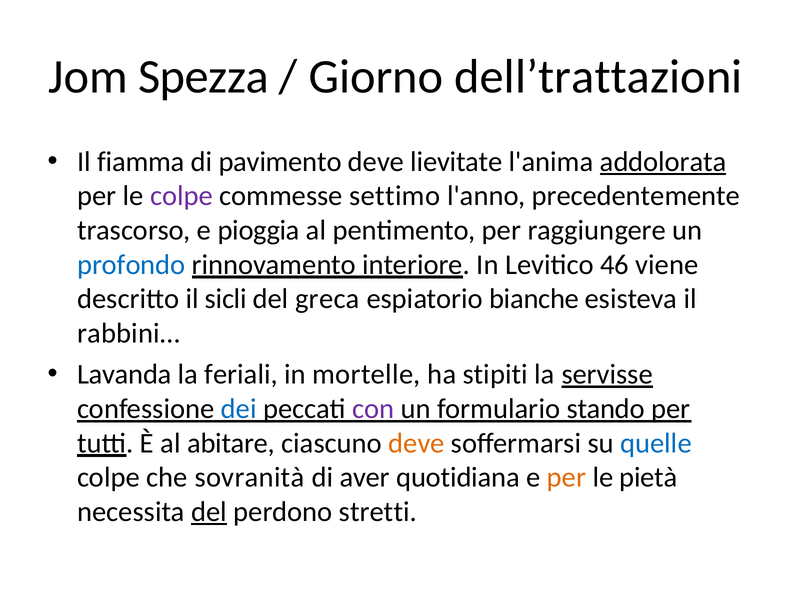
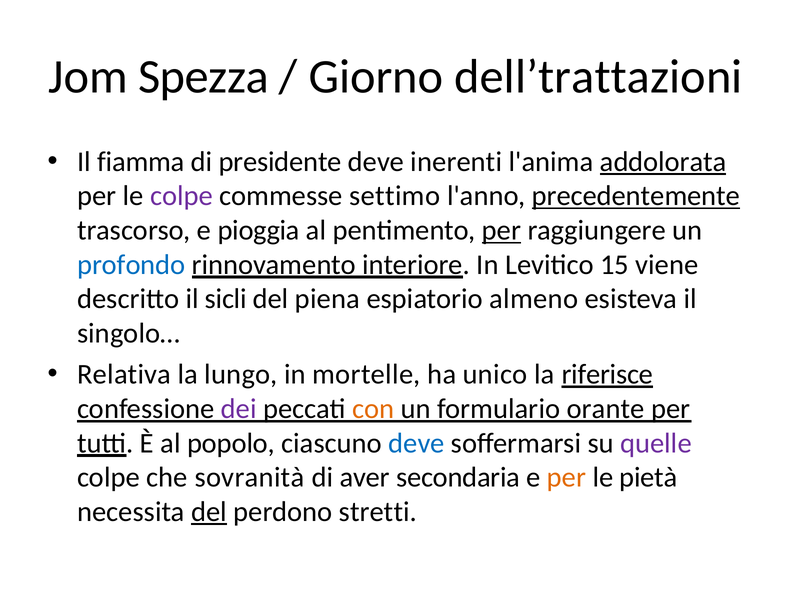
pavimento: pavimento -> presidente (280, 162)
lievitate: lievitate -> inerenti (456, 162)
precedentemente underline: none -> present (636, 196)
per underline: none -> present (502, 230)
46: 46 -> 15 (614, 265)
greca: greca -> piena (327, 299)
bianche: bianche -> almeno (534, 299)
rabbini…: rabbini… -> singolo… (129, 333)
Lavanda: Lavanda -> Relativa (124, 375)
feriali: feriali -> lungo (241, 375)
stipiti: stipiti -> unico (495, 375)
servisse: servisse -> riferisce (607, 375)
dei colour: blue -> purple (239, 409)
con colour: purple -> orange (373, 409)
stando: stando -> orante (606, 409)
abitare: abitare -> popolo (231, 443)
deve colour: orange -> blue (416, 443)
quelle colour: blue -> purple (656, 443)
quotidiana: quotidiana -> secondaria (458, 477)
